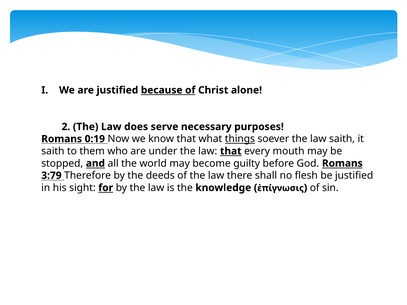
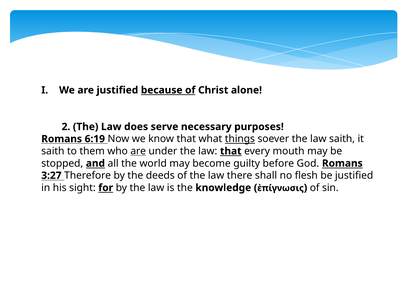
0:19: 0:19 -> 6:19 (95, 139)
are underline: none -> present (138, 151)
3:79: 3:79 -> 3:27 (51, 176)
